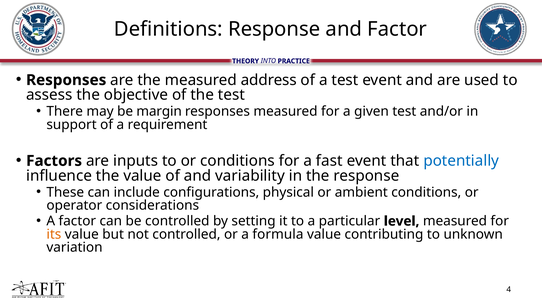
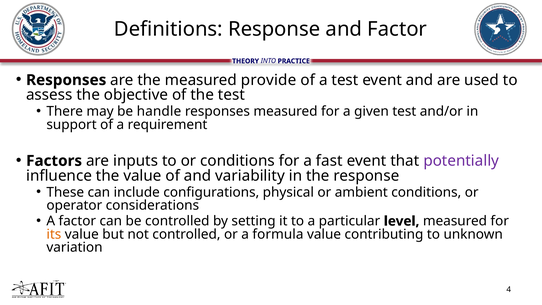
address: address -> provide (269, 80)
margin: margin -> handle (159, 111)
potentially colour: blue -> purple (461, 161)
